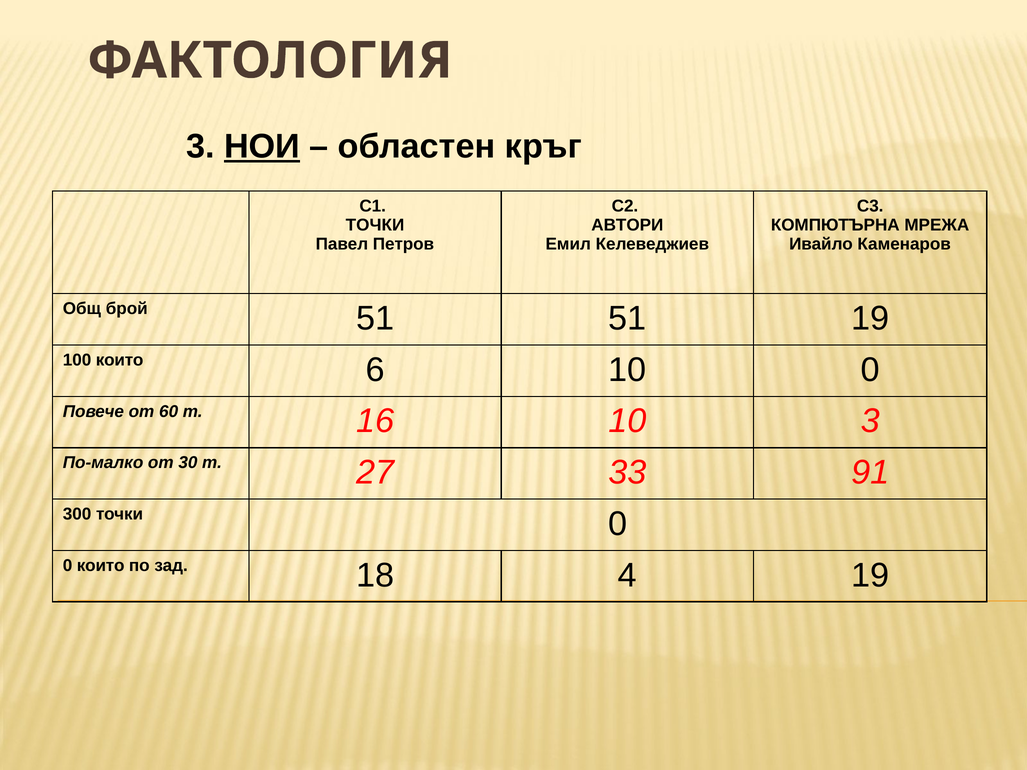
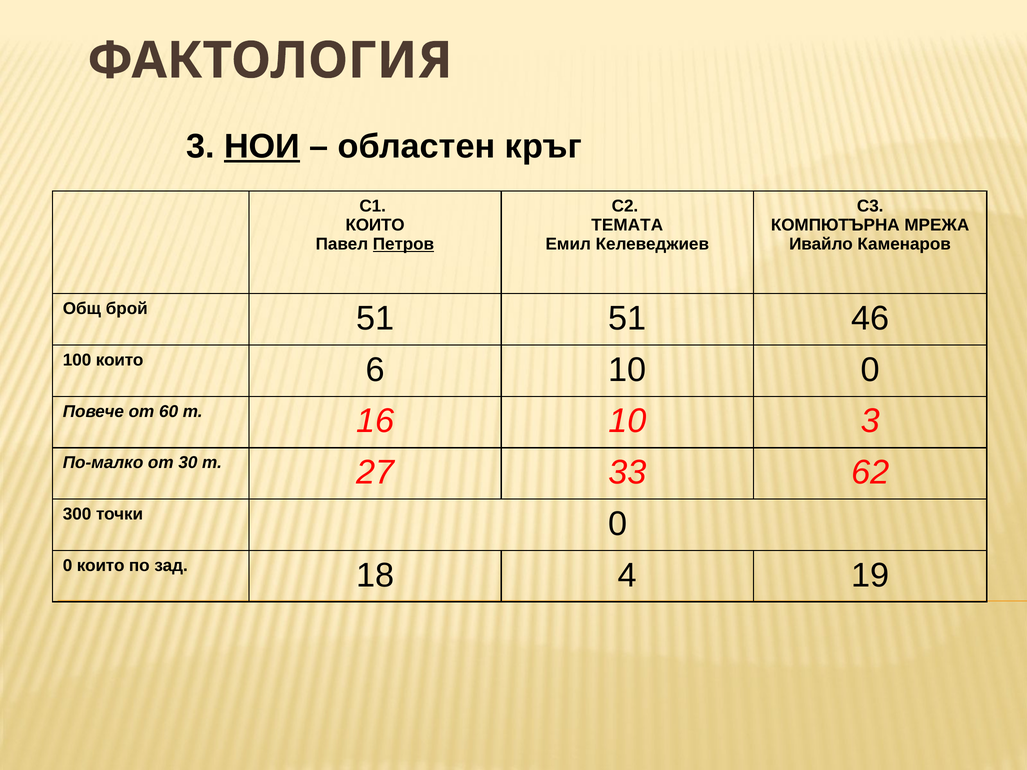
ТОЧКИ: ТОЧКИ -> КОИТО (375, 225)
АВТОРИ: АВТОРИ -> ТЕМАТА (627, 225)
Петров underline: none -> present (403, 244)
51 19: 19 -> 46 (870, 319)
91: 91 -> 62 (870, 473)
